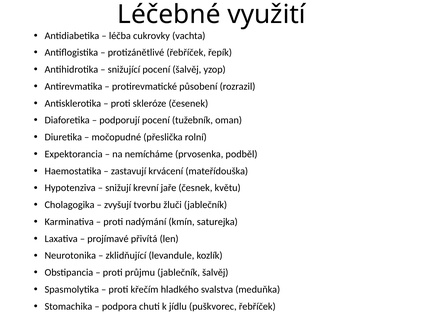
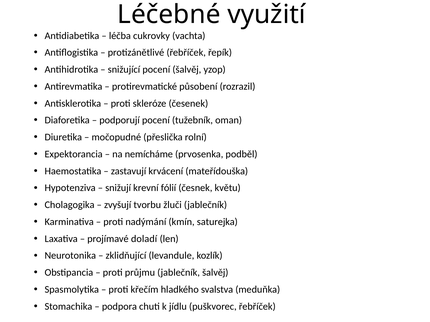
jaře: jaře -> fólií (169, 188)
přivítá: přivítá -> doladí (144, 239)
